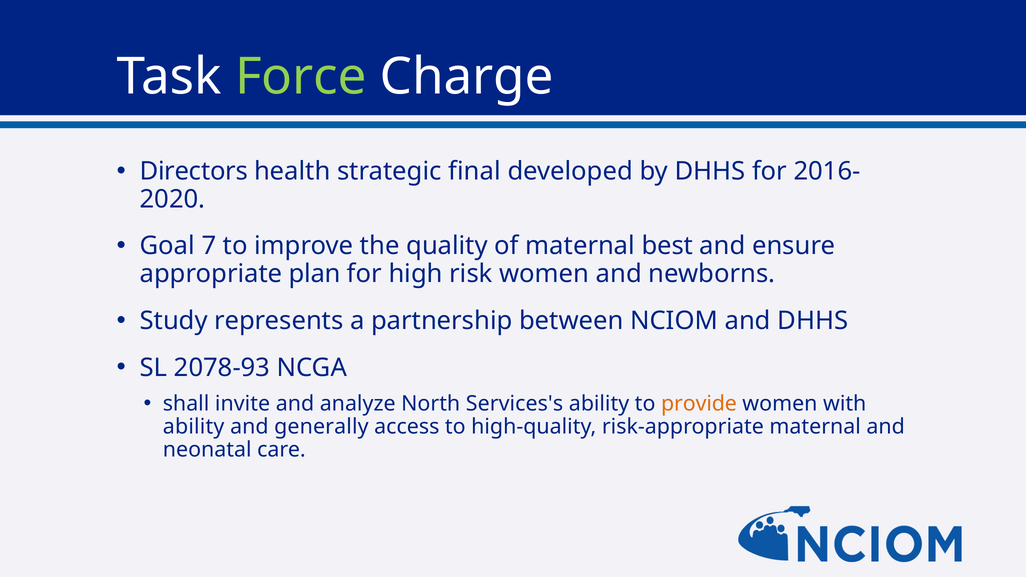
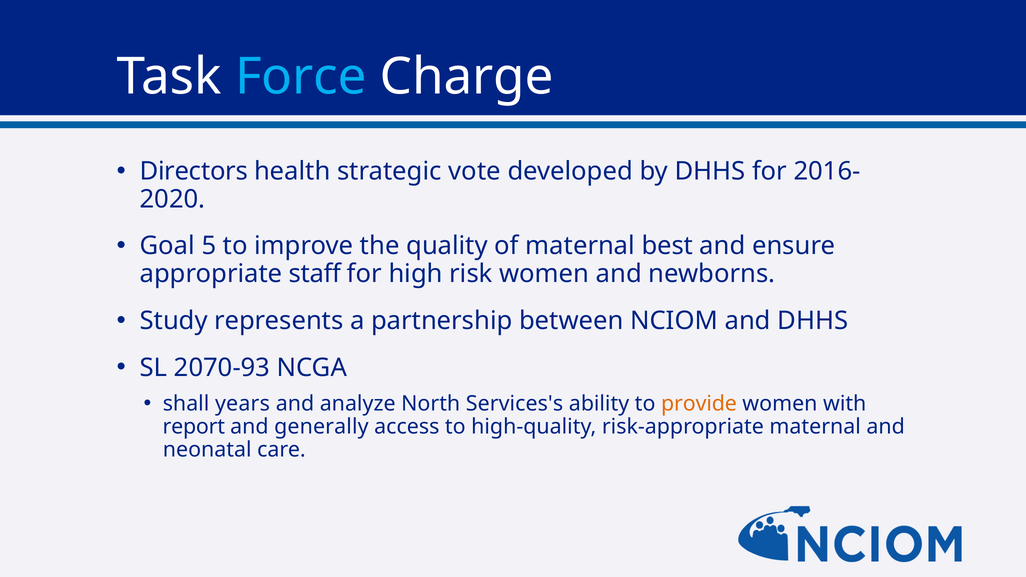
Force colour: light green -> light blue (301, 77)
final: final -> vote (475, 171)
7: 7 -> 5 (209, 246)
plan: plan -> staff (315, 274)
2078-93: 2078-93 -> 2070-93 (222, 368)
invite: invite -> years (242, 404)
ability: ability -> report (194, 427)
